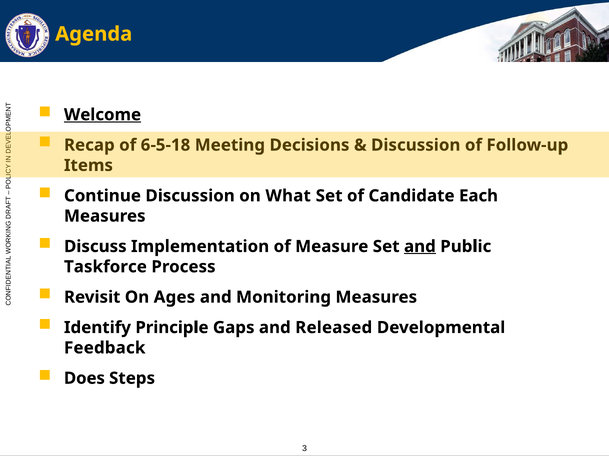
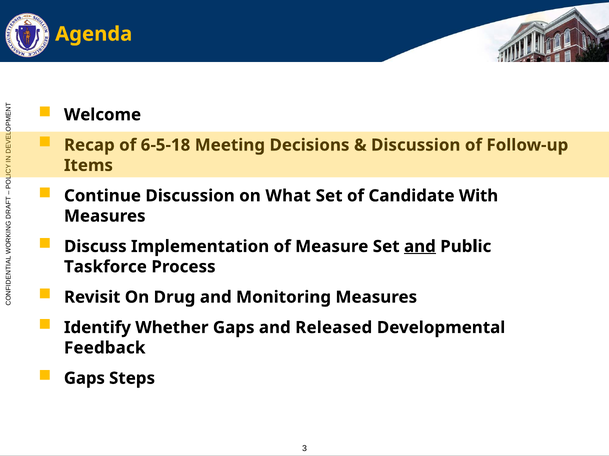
Welcome underline: present -> none (103, 115)
Each: Each -> With (479, 196)
Ages: Ages -> Drug (174, 298)
Principle: Principle -> Whether (172, 328)
Does: Does -> Gaps (84, 379)
